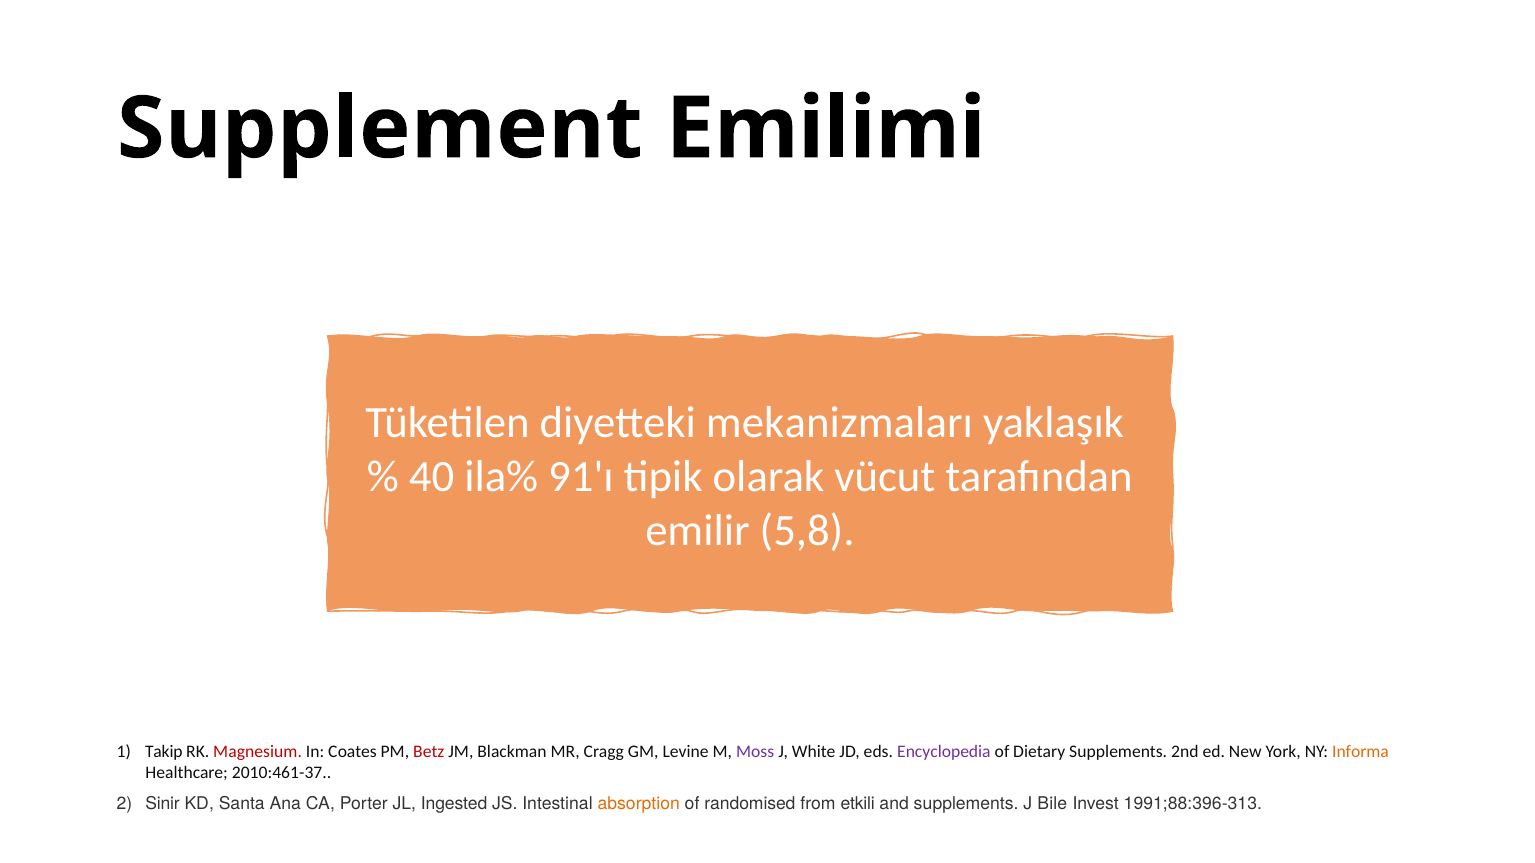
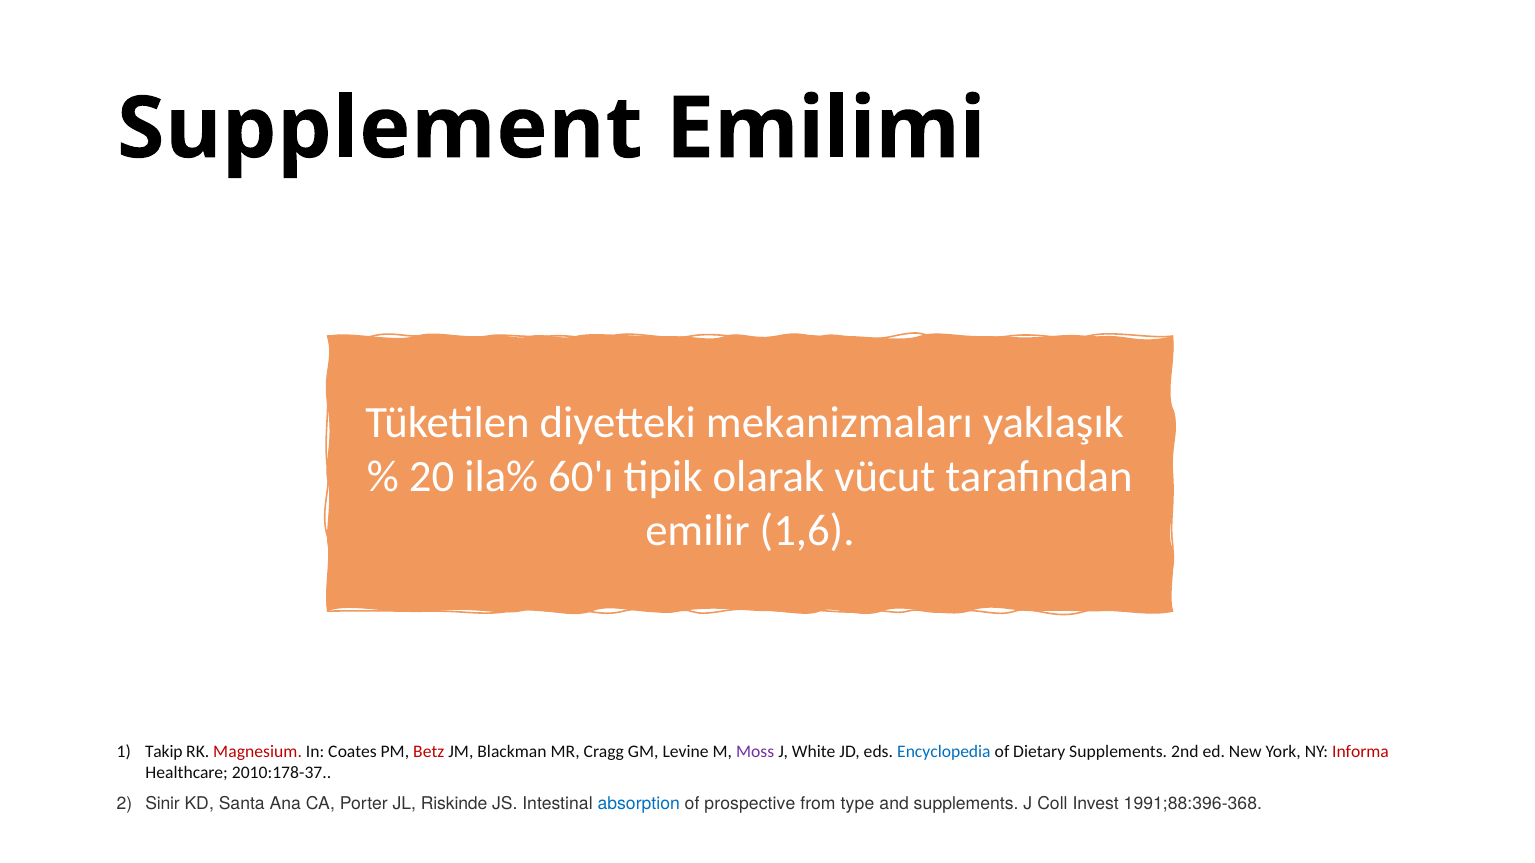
40: 40 -> 20 (432, 477)
91'ı: 91'ı -> 60'ı (581, 477)
5,8: 5,8 -> 1,6 (807, 531)
Encyclopedia colour: purple -> blue (944, 752)
Informa colour: orange -> red (1360, 752)
2010:461-37: 2010:461-37 -> 2010:178-37 (282, 773)
Ingested: Ingested -> Riskinde (454, 804)
absorption colour: orange -> blue (639, 804)
randomised: randomised -> prospective (750, 804)
etkili: etkili -> type (857, 804)
Bile: Bile -> Coll (1052, 804)
1991;88:396-313: 1991;88:396-313 -> 1991;88:396-368 (1193, 804)
